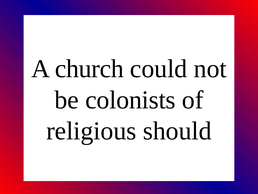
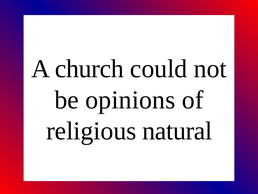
colonists: colonists -> opinions (130, 100)
should: should -> natural (177, 131)
